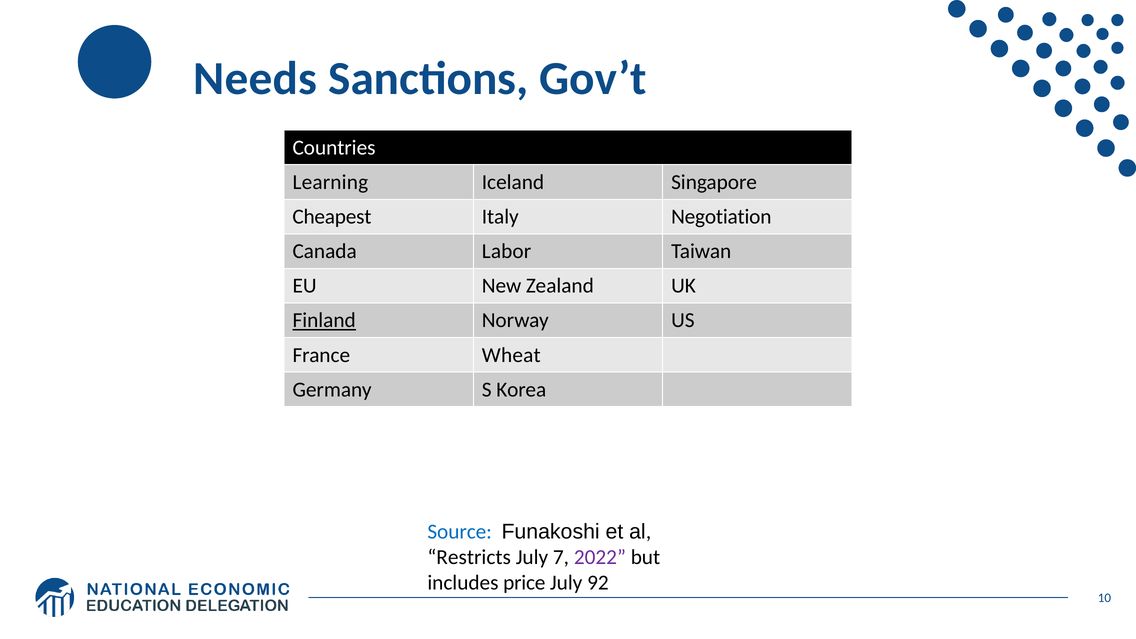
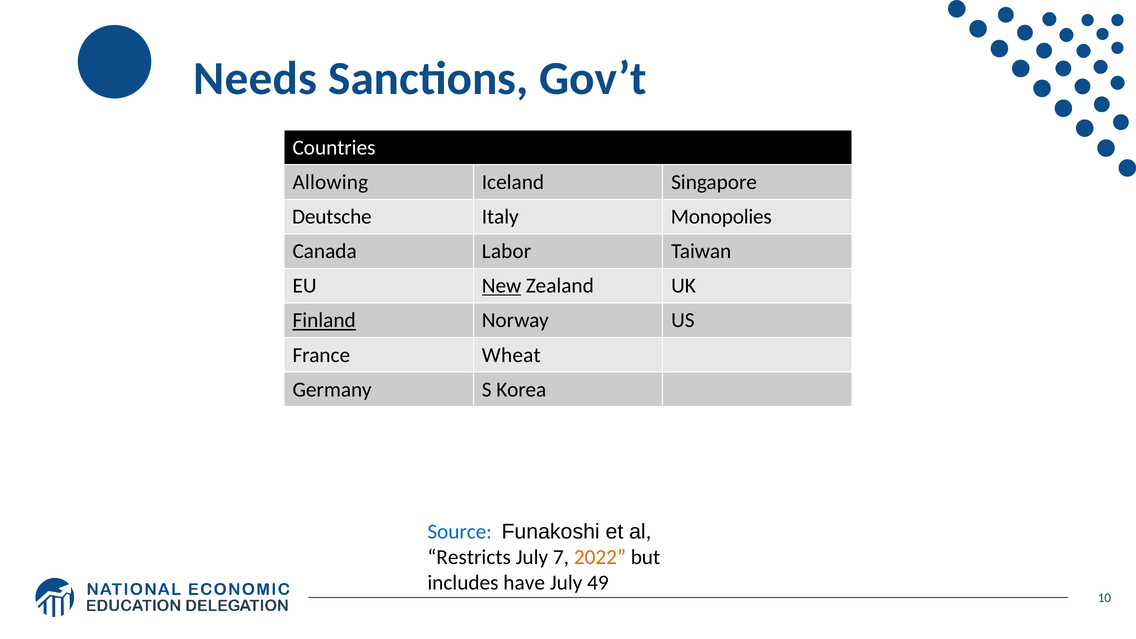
Learning: Learning -> Allowing (330, 182)
Cheapest: Cheapest -> Deutsche (332, 217)
Negotiation: Negotiation -> Monopolies (721, 217)
New underline: none -> present (502, 286)
2022 colour: purple -> orange (600, 557)
price: price -> have (524, 583)
92: 92 -> 49 (598, 583)
